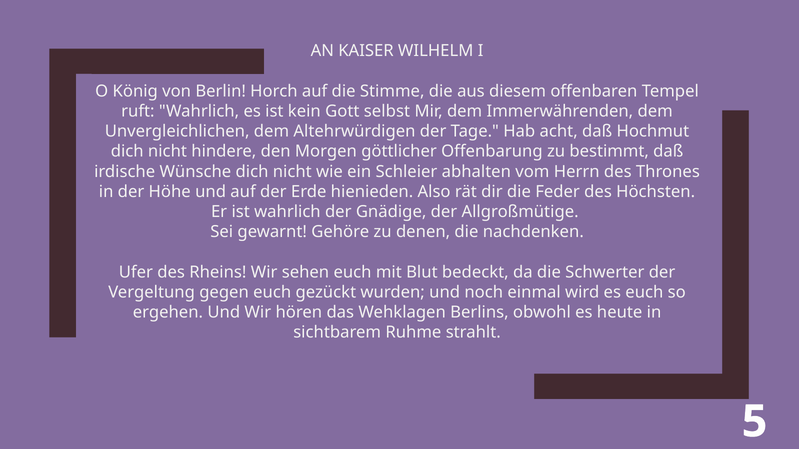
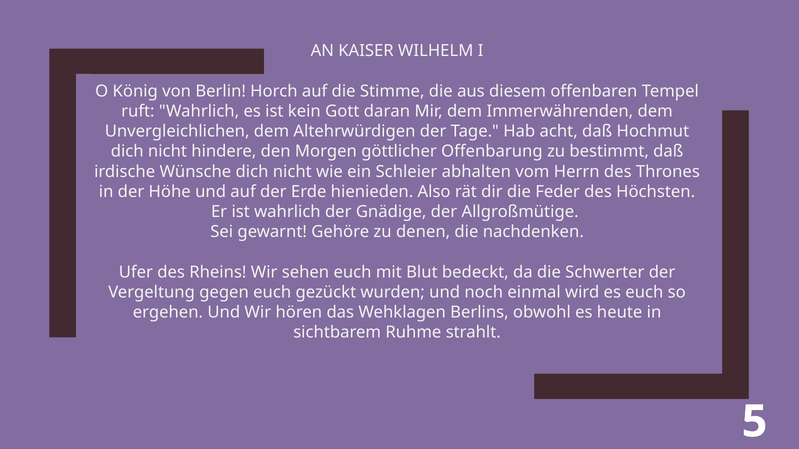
selbst: selbst -> daran (387, 111)
